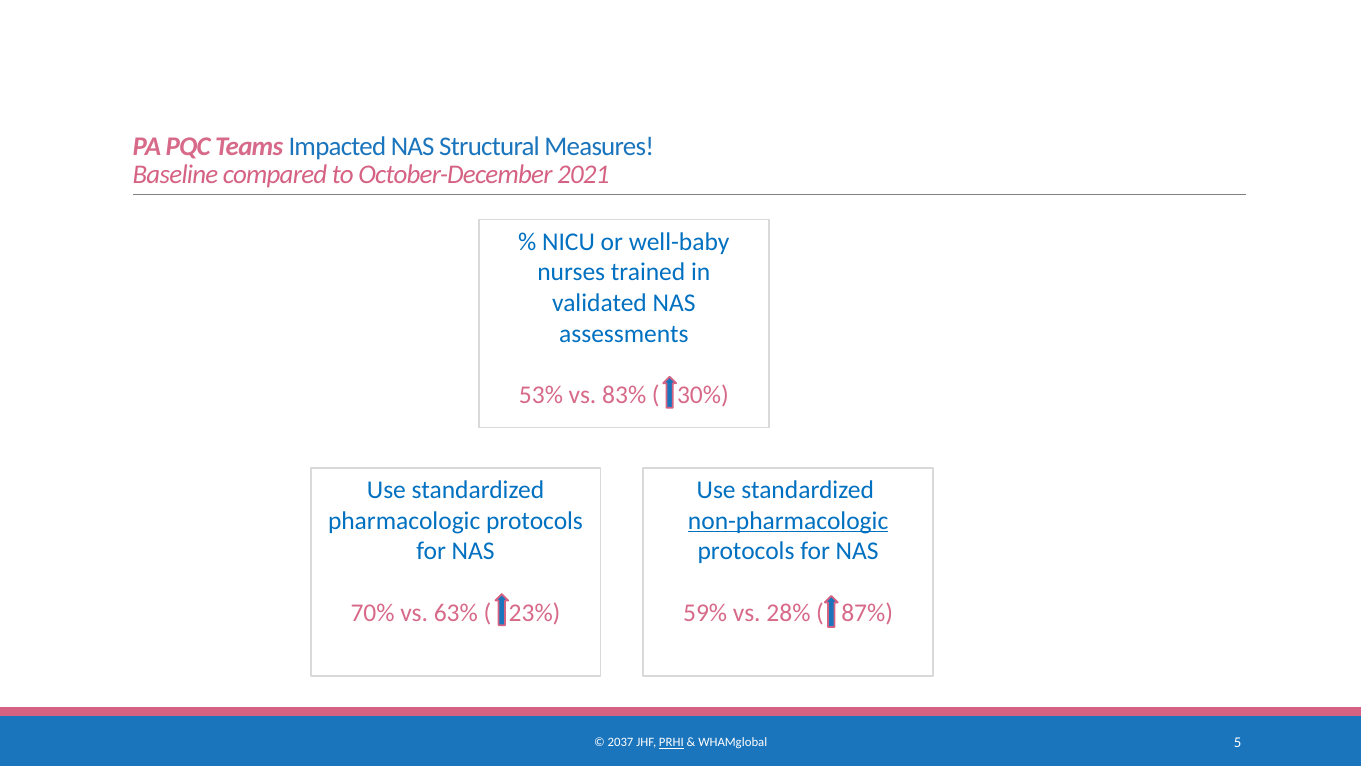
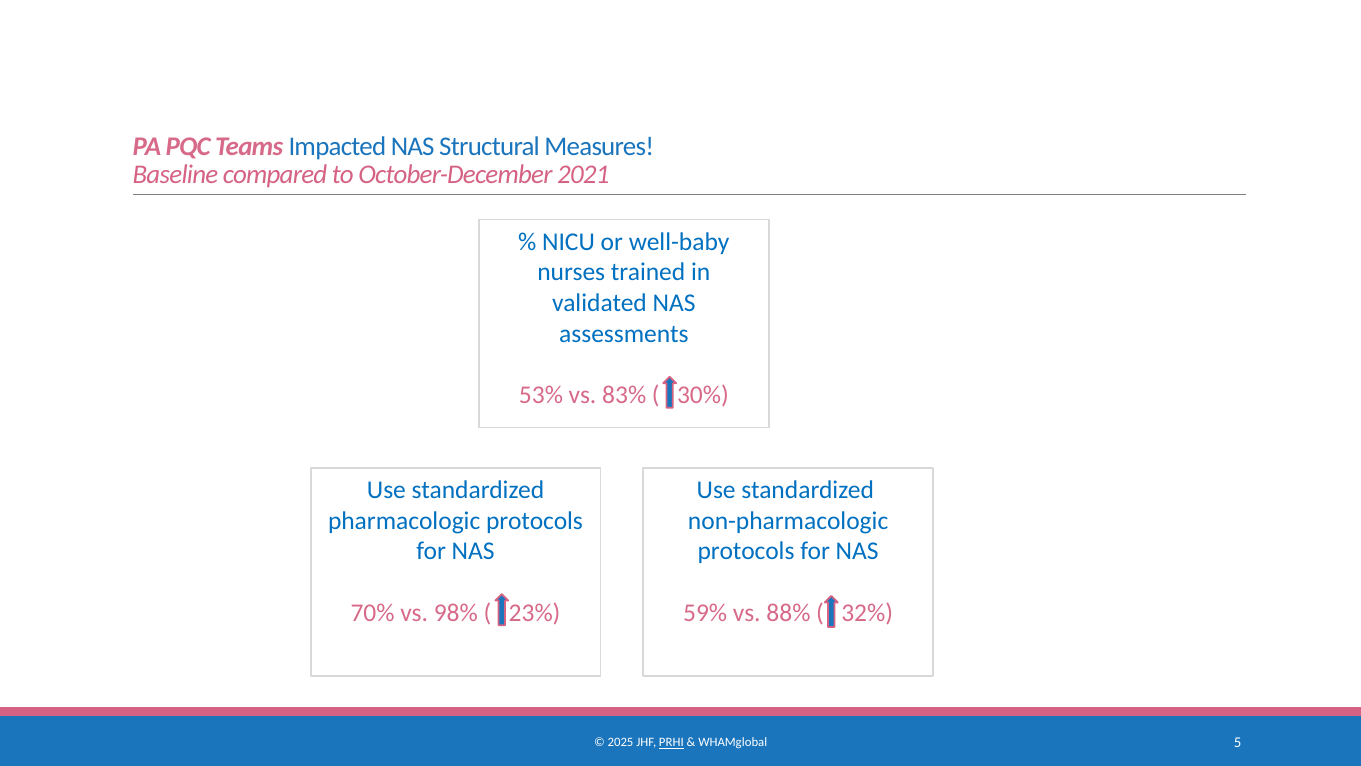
non-pharmacologic underline: present -> none (788, 520)
63%: 63% -> 98% (456, 612)
28%: 28% -> 88% (788, 612)
87%: 87% -> 32% (867, 612)
2037: 2037 -> 2025 (621, 742)
